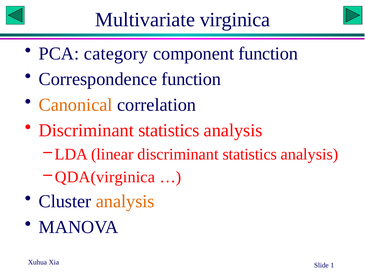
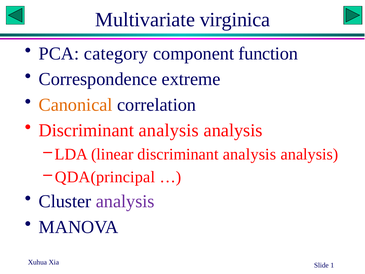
Correspondence function: function -> extreme (191, 79)
statistics: statistics -> analysis (169, 130)
linear discriminant statistics: statistics -> analysis (250, 154)
QDA(virginica: QDA(virginica -> QDA(principal (105, 177)
analysis colour: orange -> purple (125, 201)
